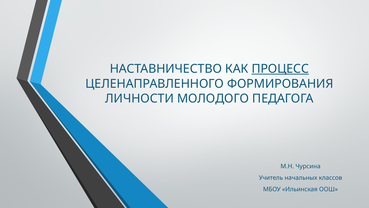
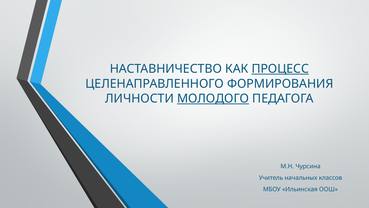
МОЛОДОГО underline: none -> present (213, 98)
